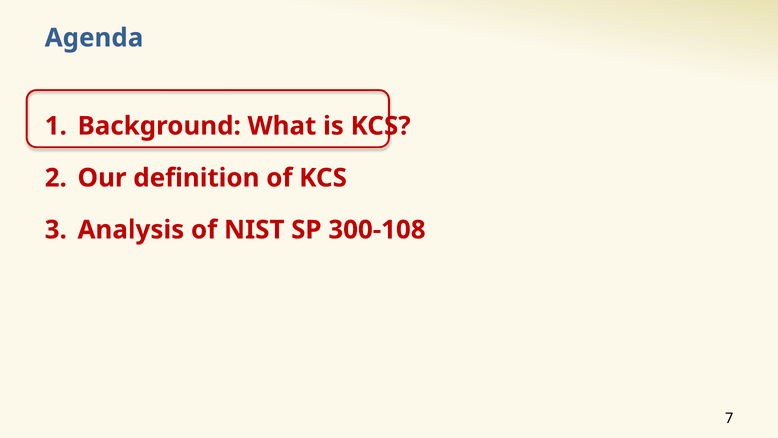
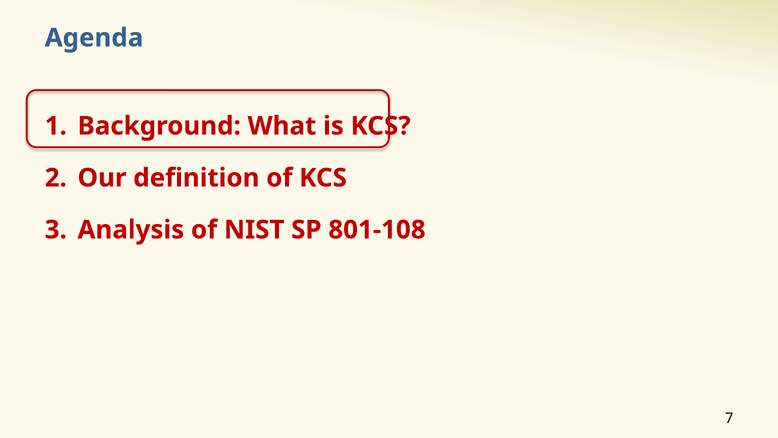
300-108: 300-108 -> 801-108 (377, 230)
